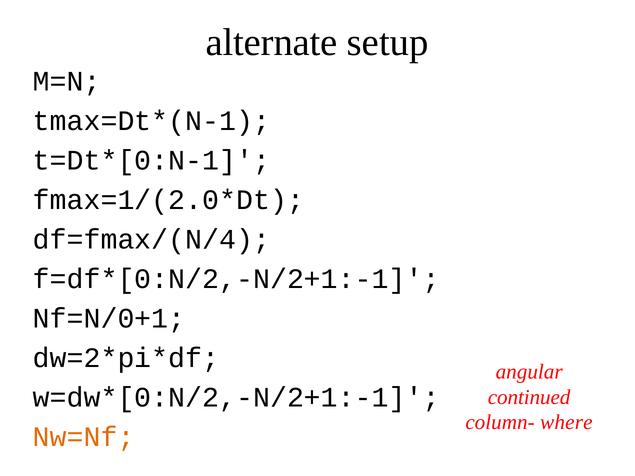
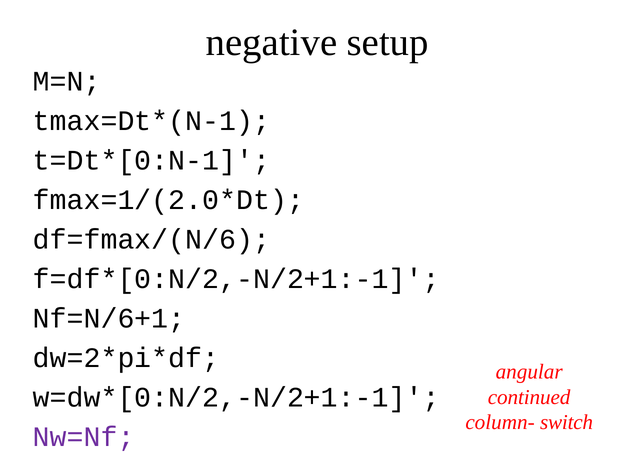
alternate: alternate -> negative (272, 42)
df=fmax/(N/4: df=fmax/(N/4 -> df=fmax/(N/6 (151, 240)
Nf=N/0+1: Nf=N/0+1 -> Nf=N/6+1 (109, 319)
where: where -> switch (567, 423)
Nw=Nf colour: orange -> purple (84, 437)
